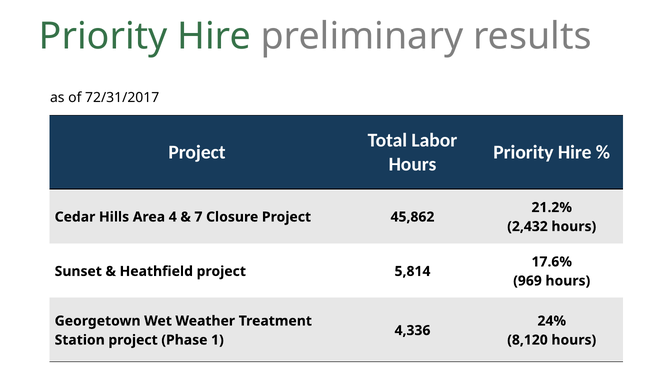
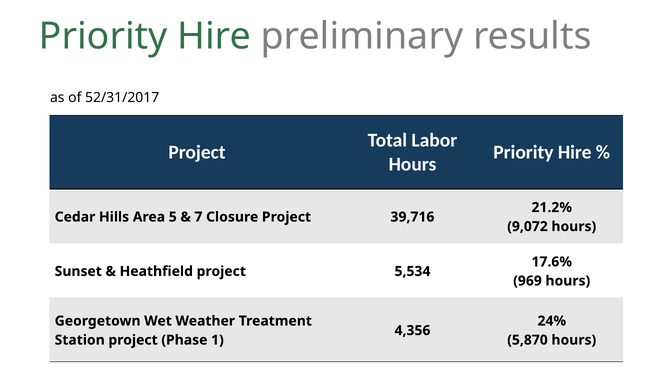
72/31/2017: 72/31/2017 -> 52/31/2017 (122, 98)
4: 4 -> 5 (173, 217)
45,862: 45,862 -> 39,716 (412, 217)
2,432: 2,432 -> 9,072 (527, 227)
5,814: 5,814 -> 5,534 (412, 272)
4,336: 4,336 -> 4,356 (412, 331)
8,120: 8,120 -> 5,870 (527, 340)
